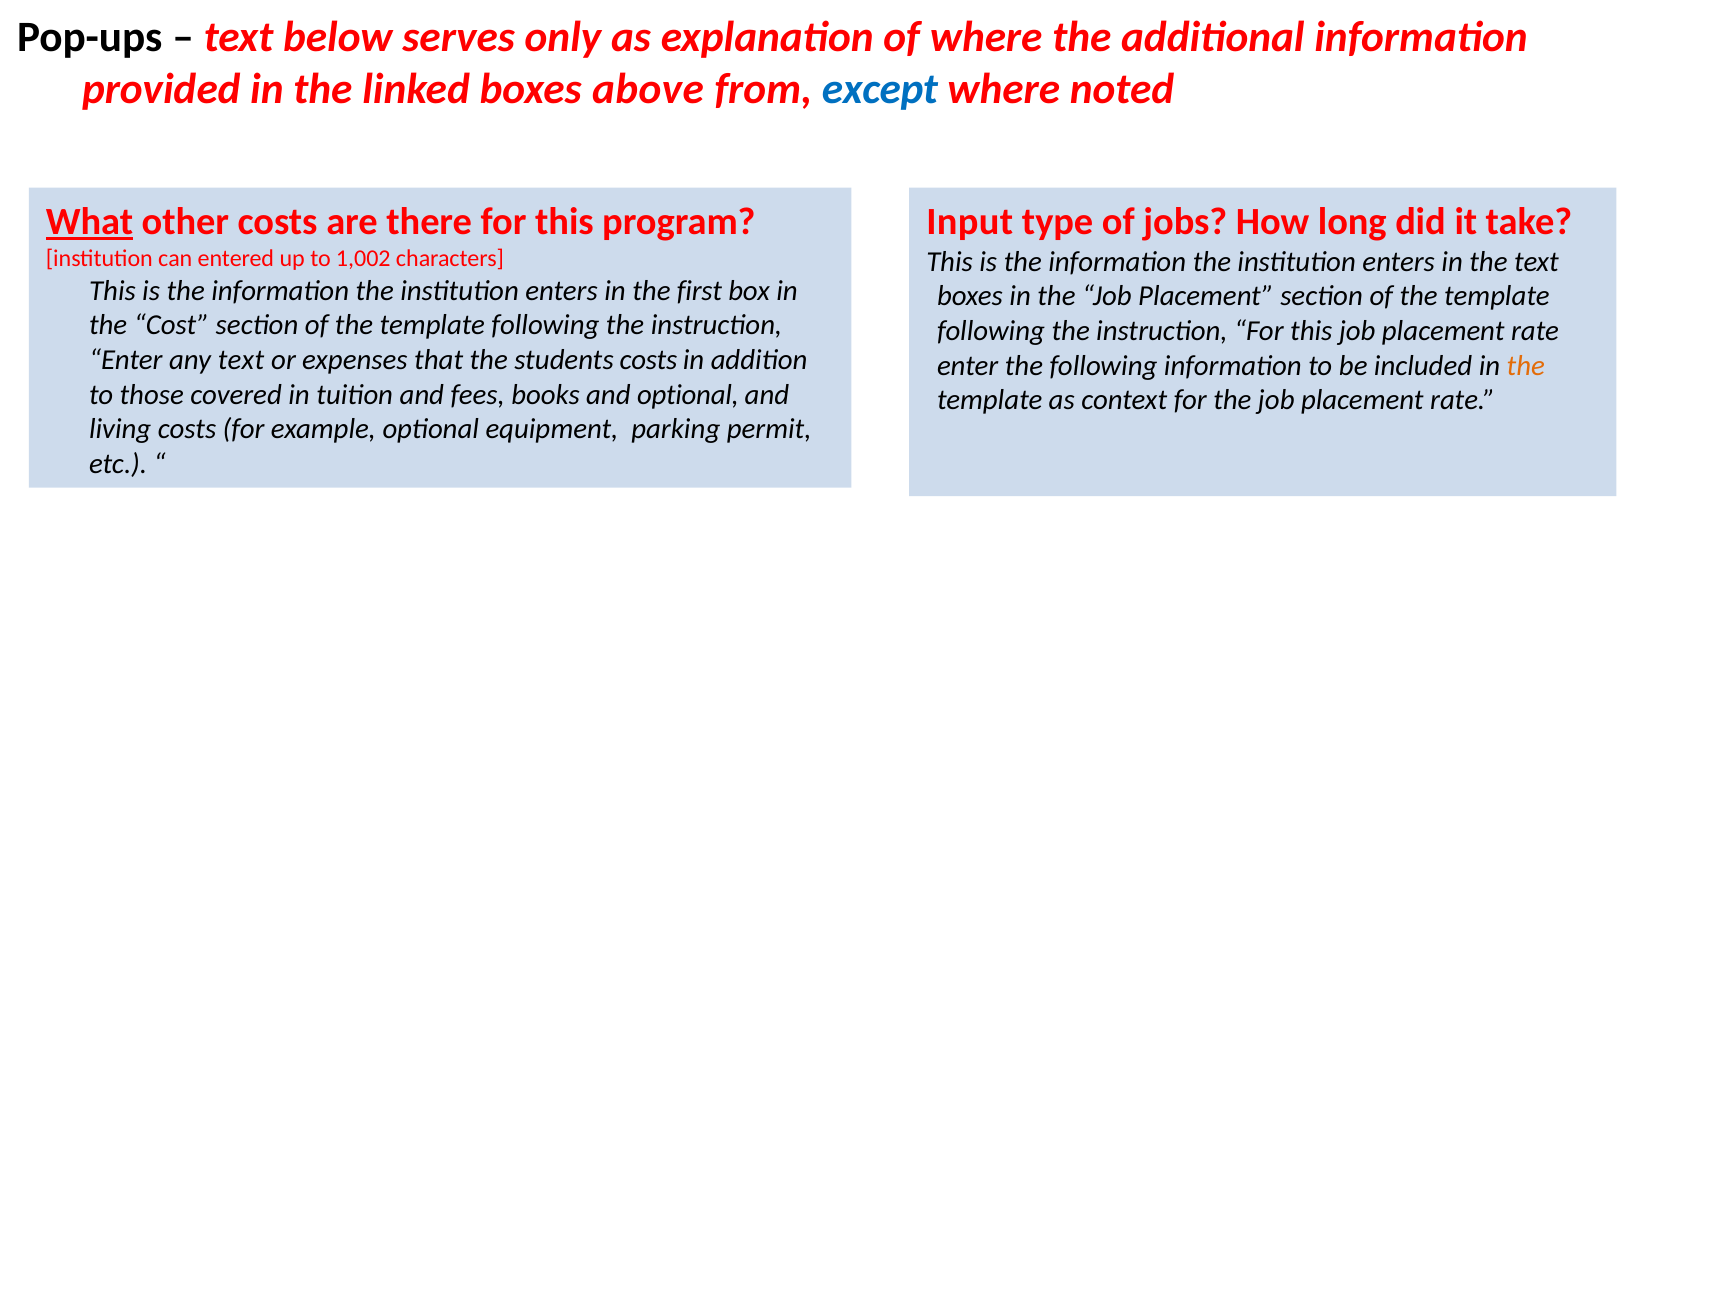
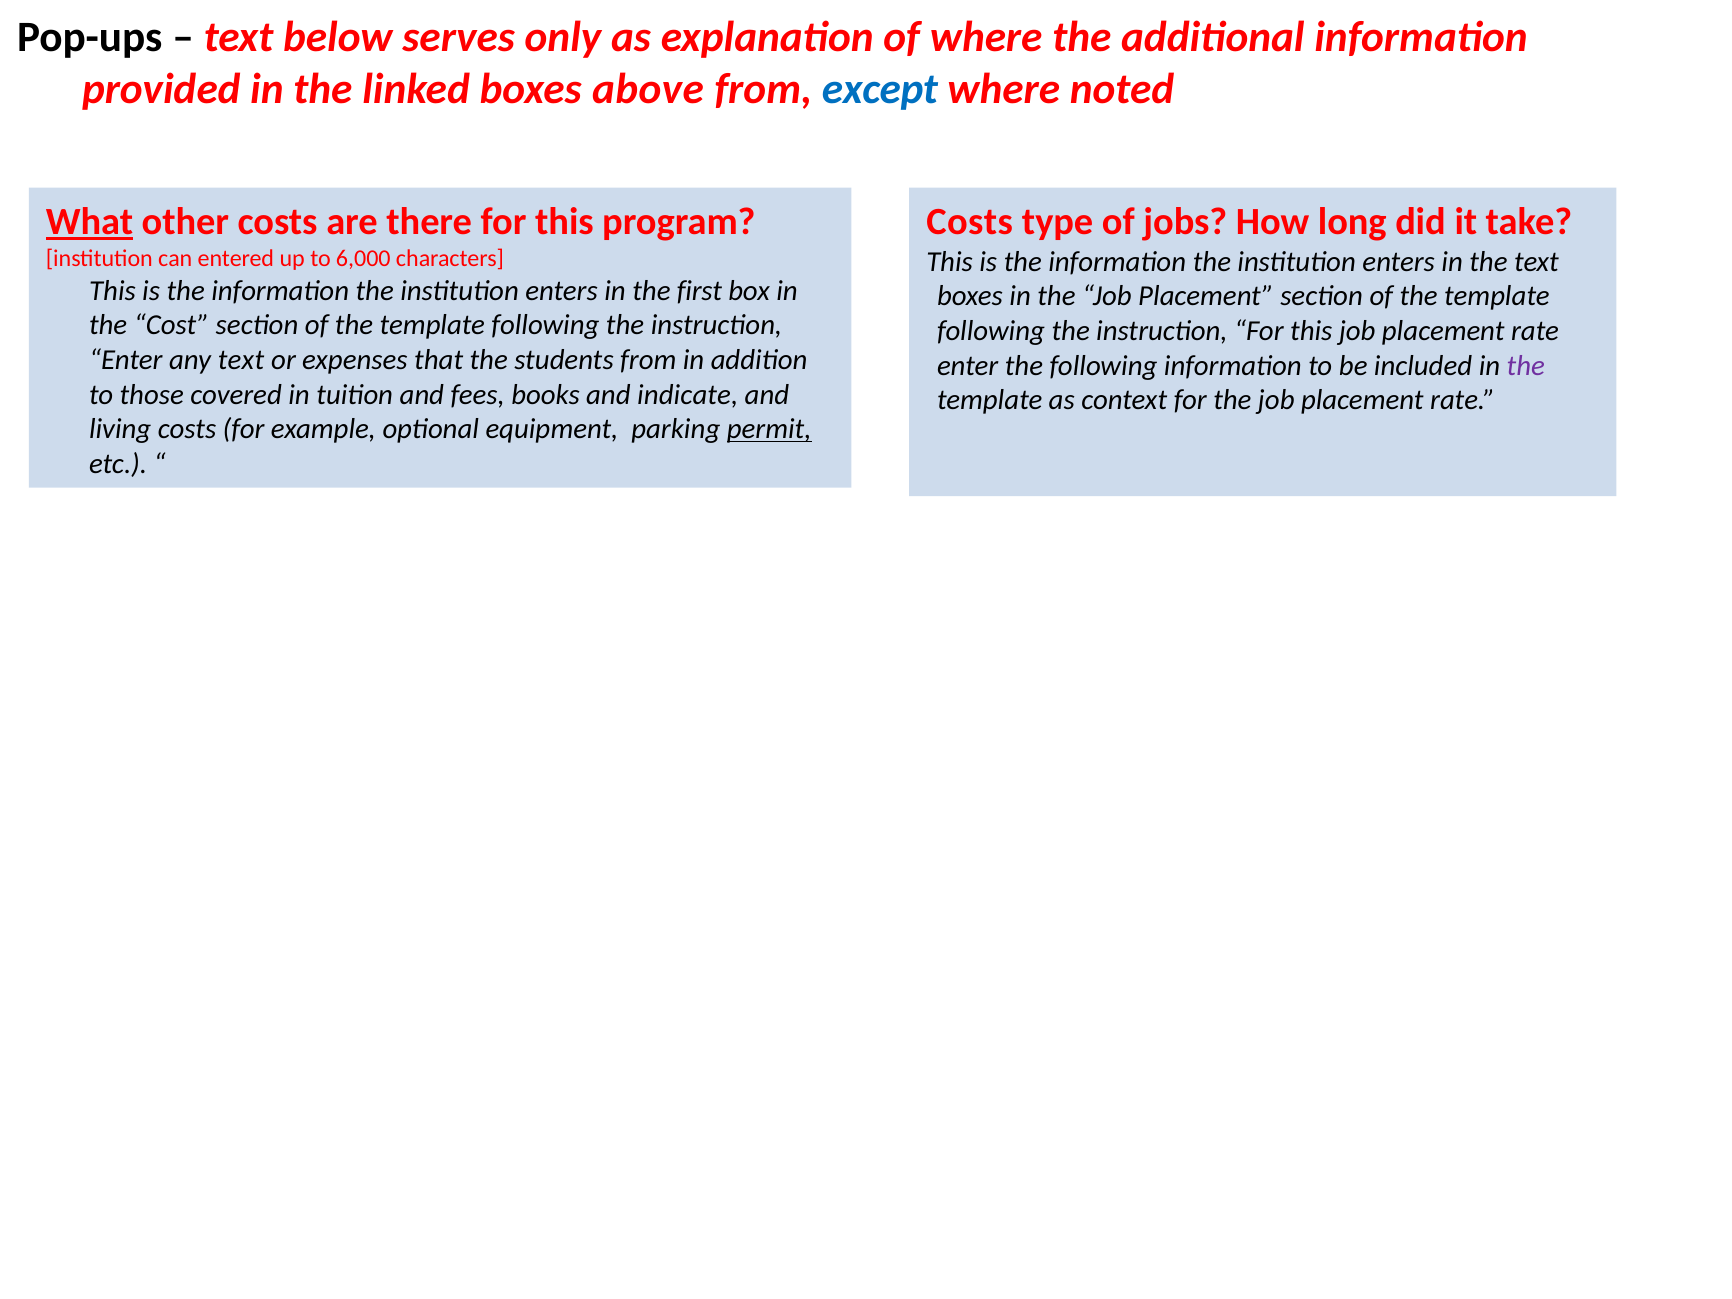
Input: Input -> Costs (970, 222)
1,002: 1,002 -> 6,000 (363, 258)
students costs: costs -> from (648, 360)
the colour: orange -> purple (1526, 366)
and optional: optional -> indicate (688, 395)
permit underline: none -> present (769, 429)
